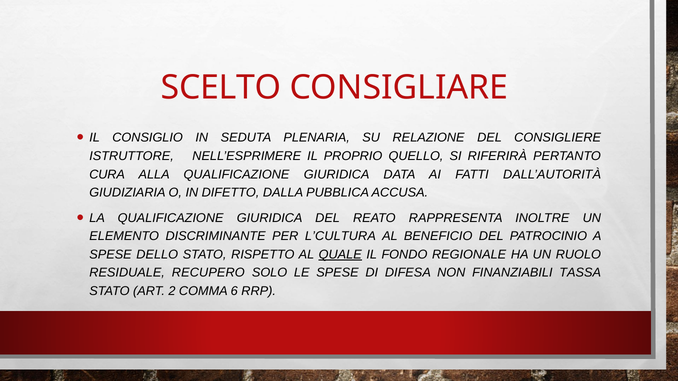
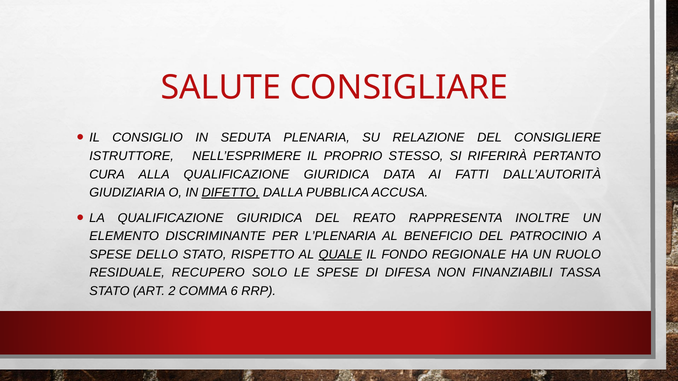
SCELTO: SCELTO -> SALUTE (221, 88)
QUELLO: QUELLO -> STESSO (416, 156)
DIFETTO underline: none -> present (231, 193)
L’CULTURA: L’CULTURA -> L’PLENARIA (341, 236)
